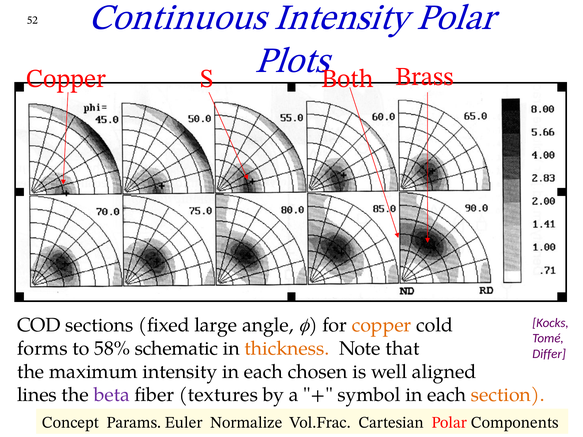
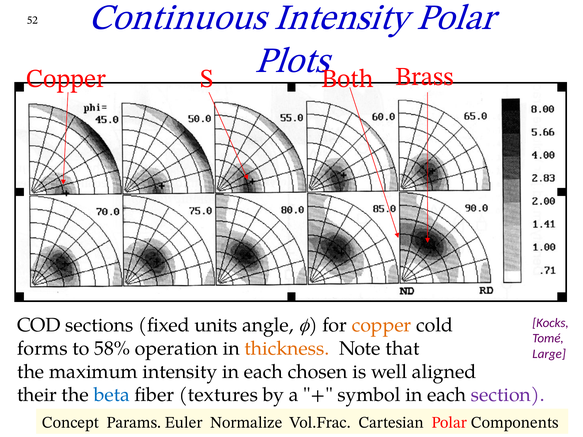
large: large -> units (216, 325)
schematic: schematic -> operation (176, 349)
Differ: Differ -> Large (549, 354)
lines: lines -> their (37, 395)
beta colour: purple -> blue (112, 395)
section colour: orange -> purple (508, 395)
